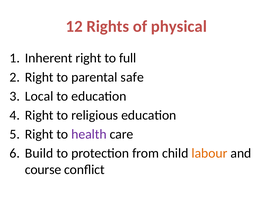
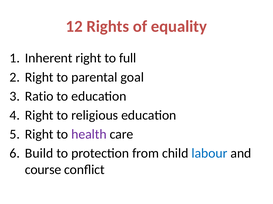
physical: physical -> equality (179, 26)
safe: safe -> goal (132, 77)
Local: Local -> Ratio (39, 97)
labour colour: orange -> blue (209, 154)
